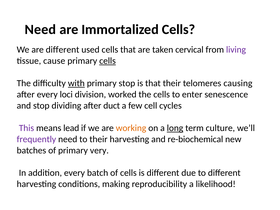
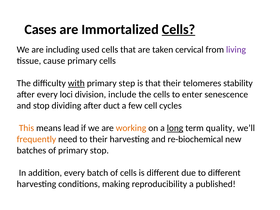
Need: Need -> Cases (41, 29)
Cells underline: none -> present (179, 29)
are different: different -> including (63, 50)
cells underline: present -> none (108, 61)
primary stop: stop -> step (127, 83)
causing: causing -> stability (238, 83)
worked: worked -> include (122, 94)
This colour: purple -> orange (26, 128)
culture: culture -> quality (220, 128)
frequently colour: purple -> orange (36, 139)
primary very: very -> stop (99, 150)
likelihood: likelihood -> published (216, 184)
